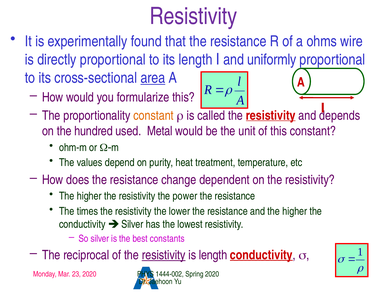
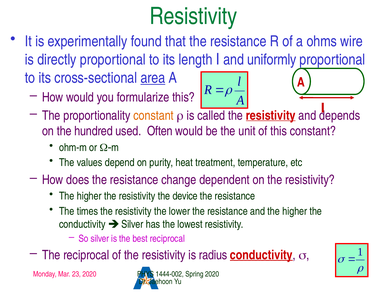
Resistivity colour: purple -> green (193, 16)
Metal: Metal -> Often (160, 131)
power: power -> device (185, 196)
best constants: constants -> reciprocal (167, 238)
resistivity underline: present -> none (164, 255)
is length: length -> radius (213, 255)
